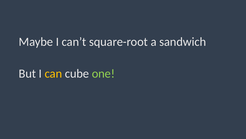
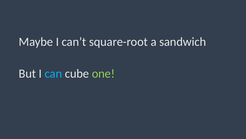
can colour: yellow -> light blue (53, 73)
